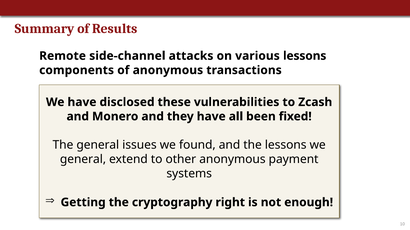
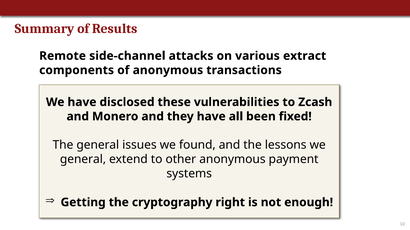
various lessons: lessons -> extract (305, 56)
